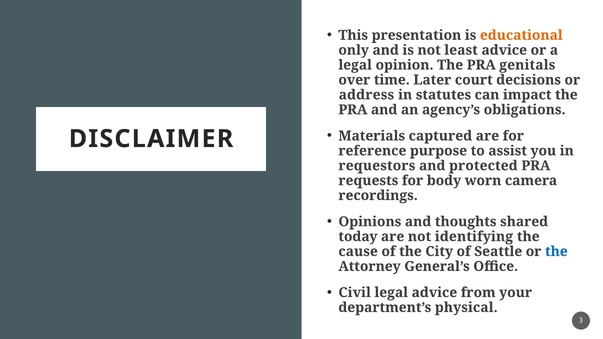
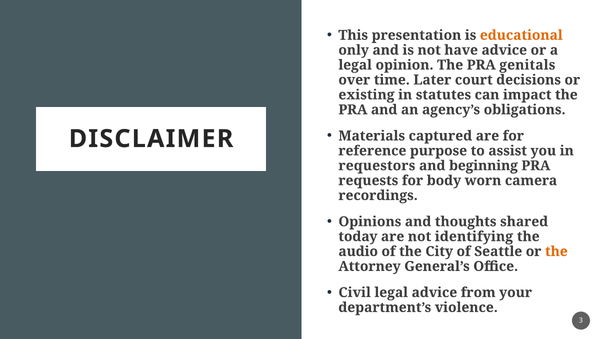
least: least -> have (461, 50)
address: address -> existing (366, 95)
protected: protected -> beginning (483, 166)
cause: cause -> audio (358, 252)
the colour: blue -> orange (556, 252)
physical: physical -> violence (466, 308)
